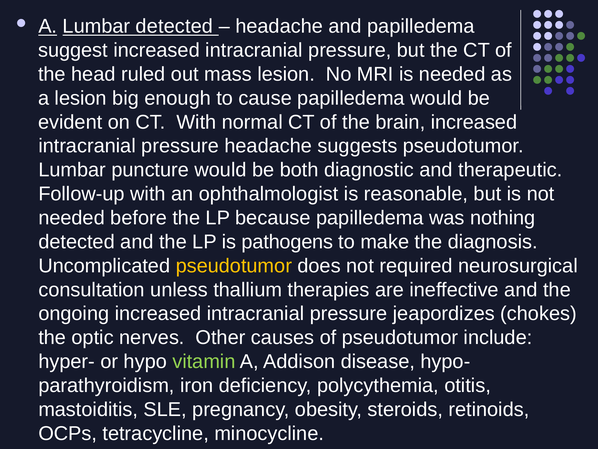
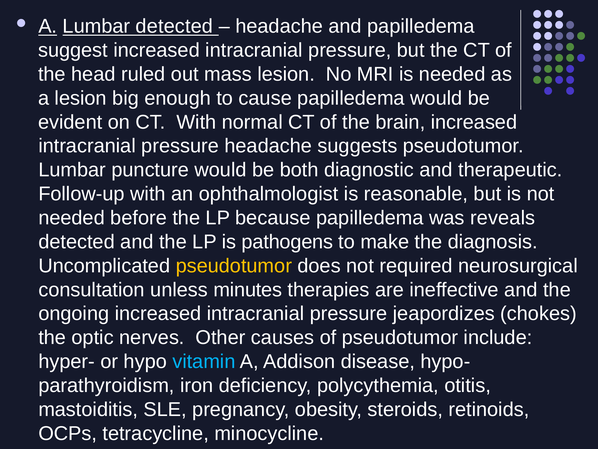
nothing: nothing -> reveals (503, 218)
thallium: thallium -> minutes (248, 289)
vitamin colour: light green -> light blue (204, 361)
